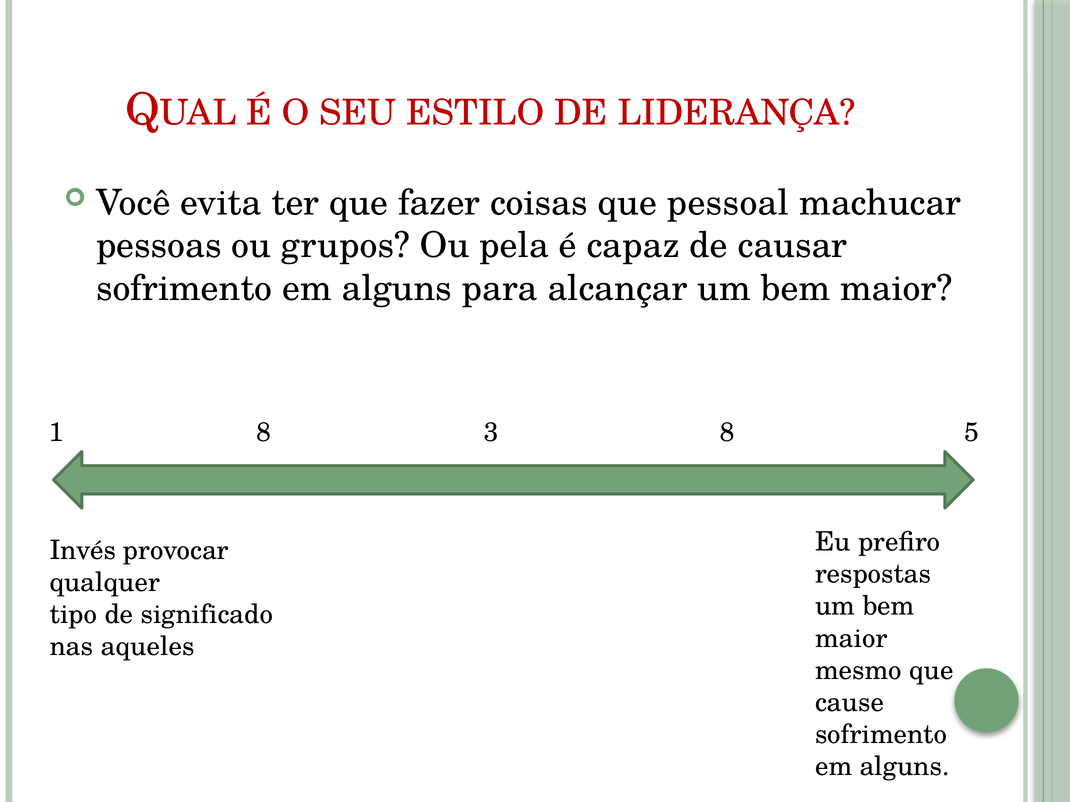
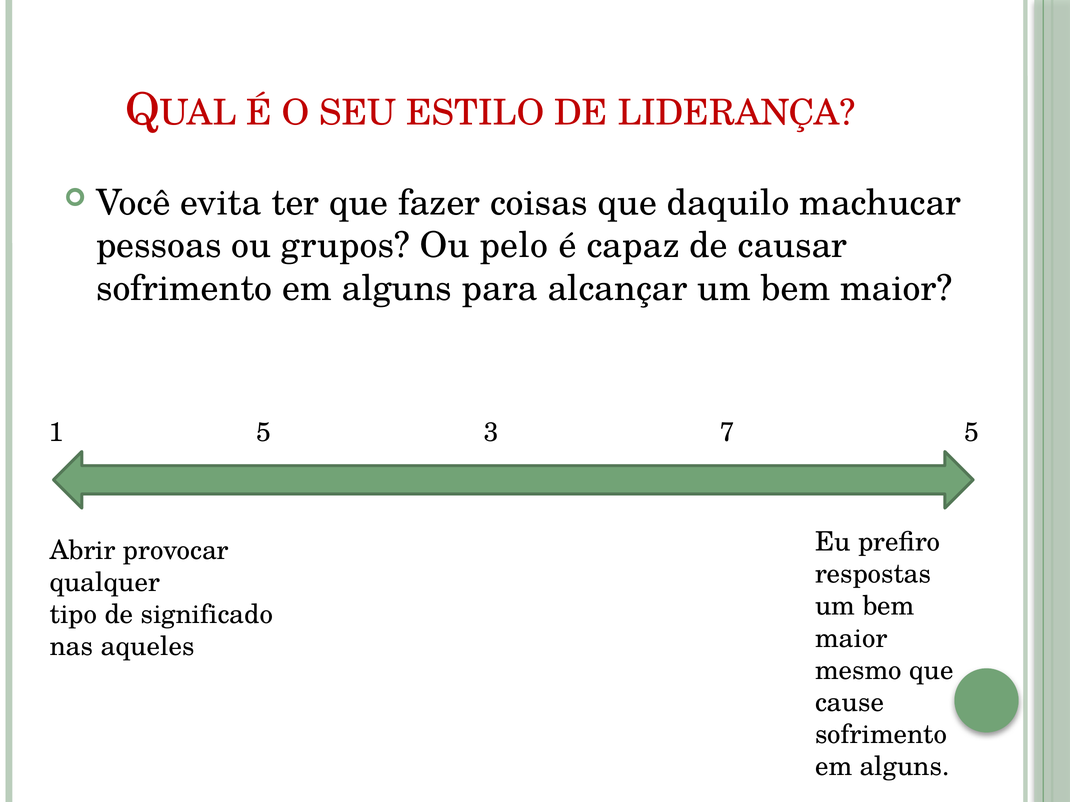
pessoal: pessoal -> daquilo (728, 203)
pela: pela -> pelo (514, 246)
1 8: 8 -> 5 (264, 433)
3 8: 8 -> 7 (727, 433)
Invés: Invés -> Abrir (83, 551)
